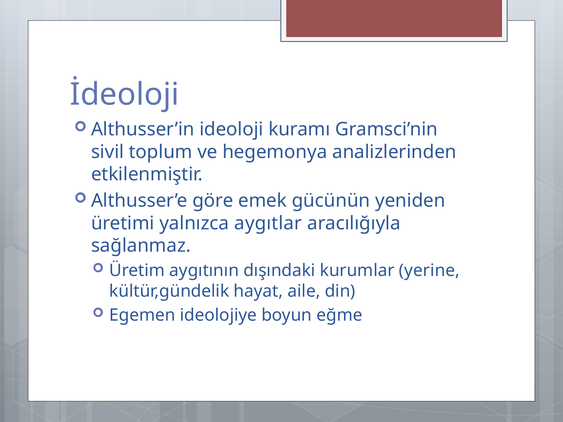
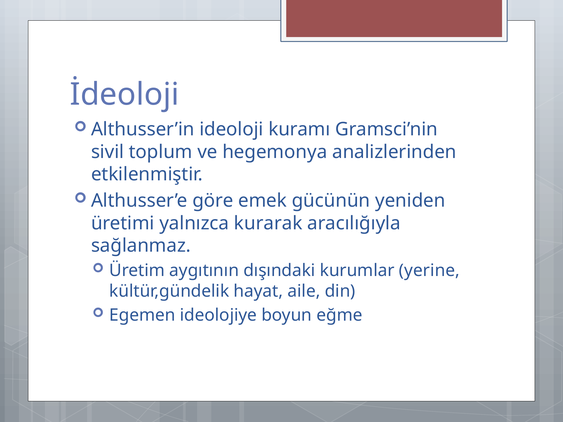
aygıtlar: aygıtlar -> kurarak (268, 223)
